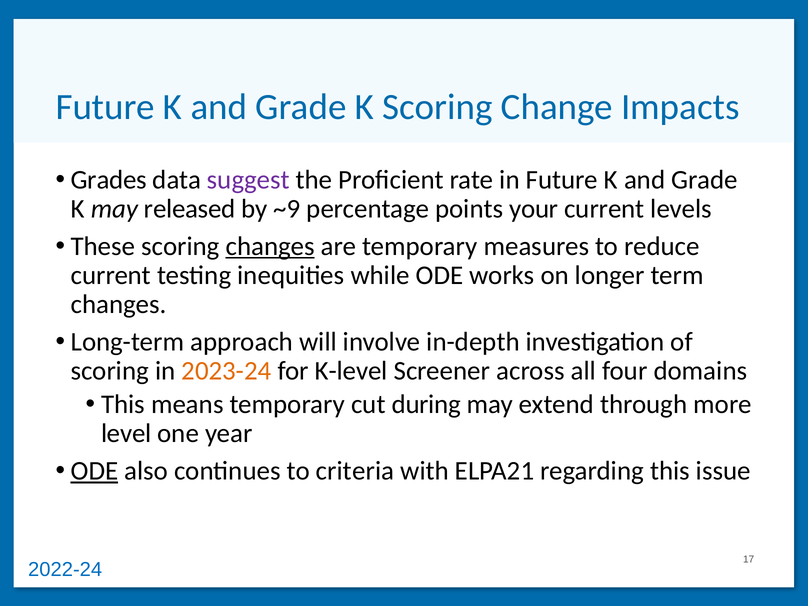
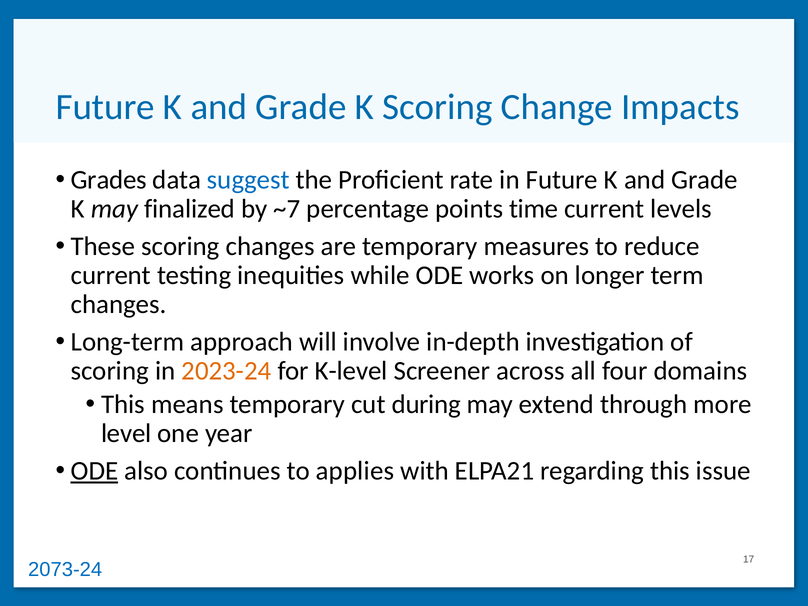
suggest colour: purple -> blue (248, 180)
released: released -> finalized (190, 209)
~9: ~9 -> ~7 (287, 209)
your: your -> time (534, 209)
changes underline: present -> none (270, 246)
criteria: criteria -> applies (355, 471)
2022-24: 2022-24 -> 2073-24 (65, 570)
